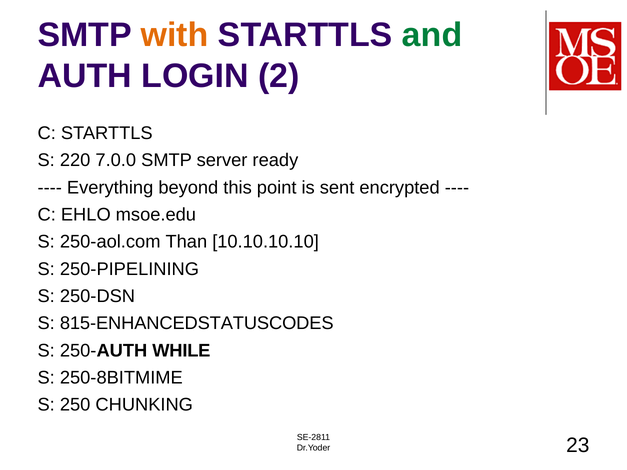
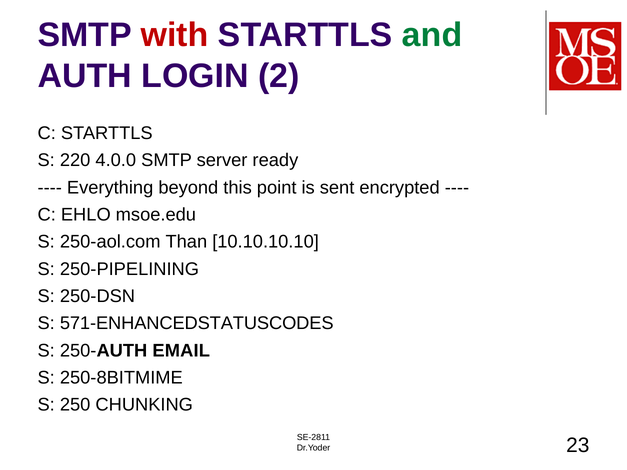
with colour: orange -> red (175, 35)
7.0.0: 7.0.0 -> 4.0.0 (116, 160)
815-ENHANCEDSTATUSCODES: 815-ENHANCEDSTATUSCODES -> 571-ENHANCEDSTATUSCODES (197, 324)
WHILE: WHILE -> EMAIL (181, 351)
